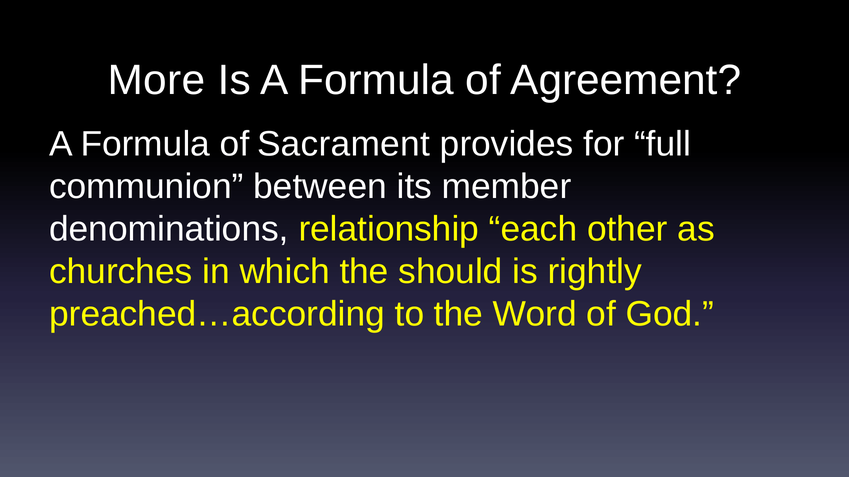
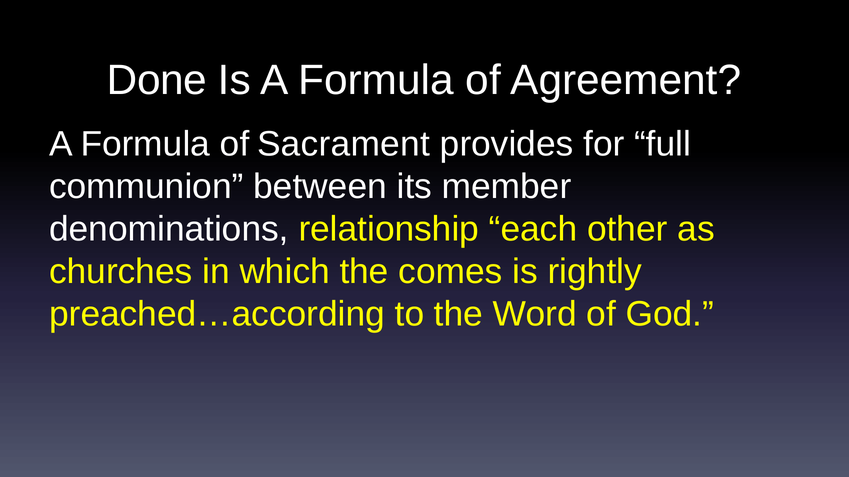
More: More -> Done (157, 80)
should: should -> comes (451, 272)
